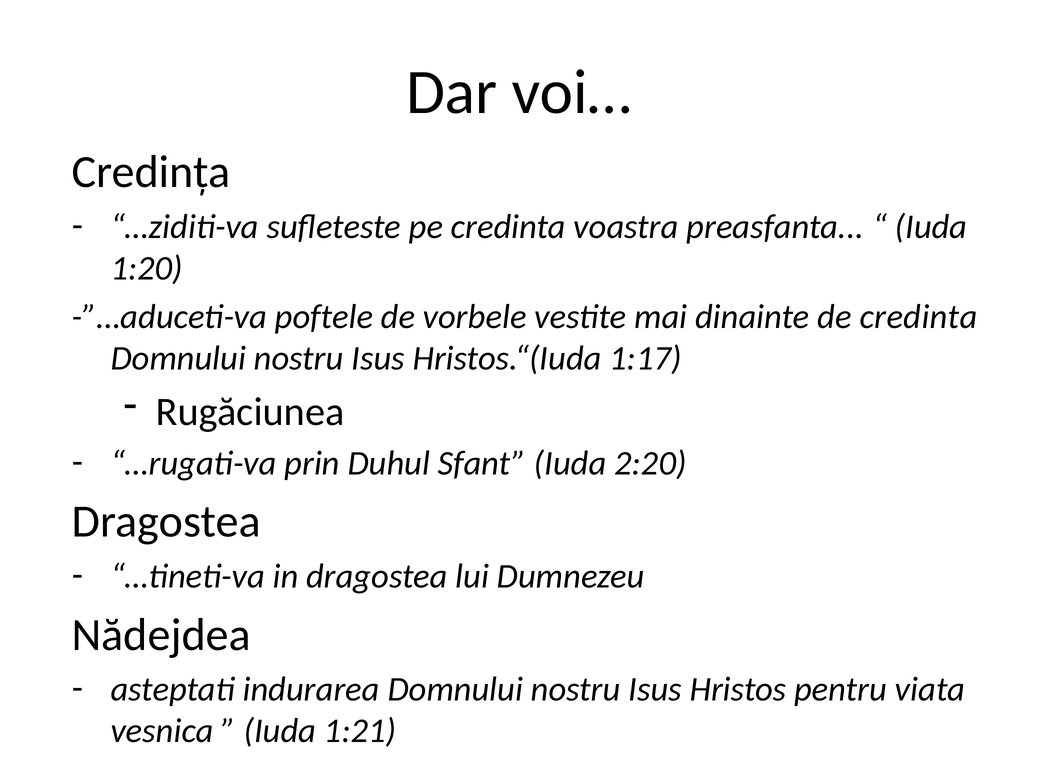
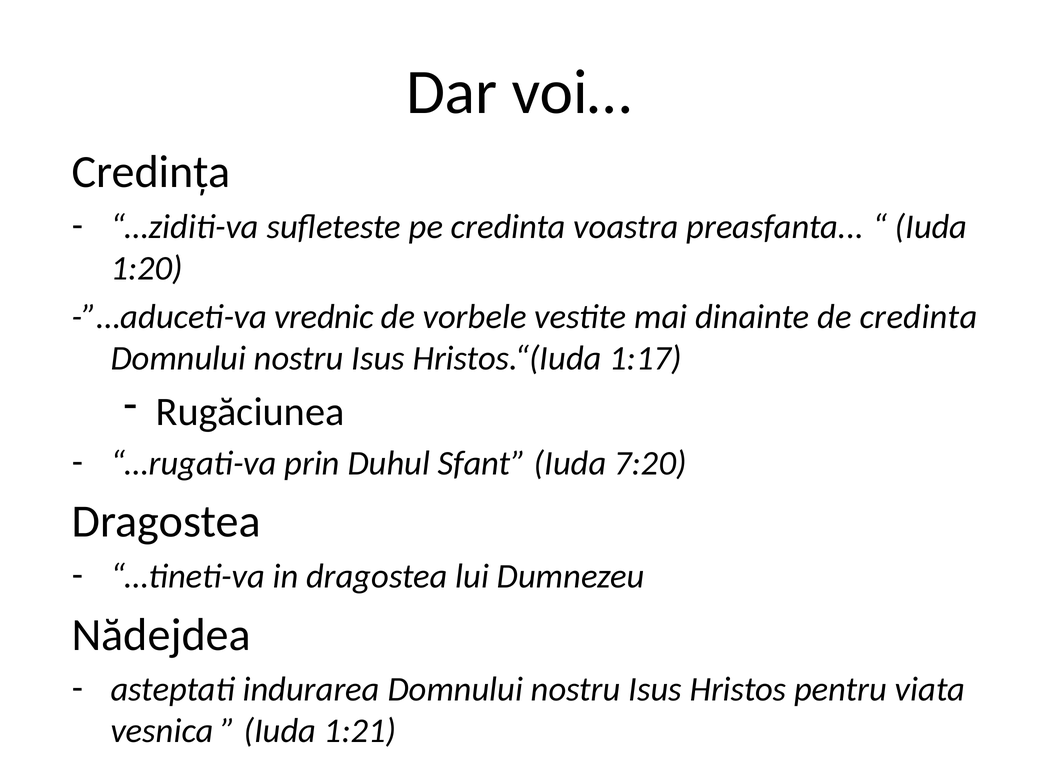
poftele: poftele -> vrednic (324, 316)
2:20: 2:20 -> 7:20 (650, 463)
